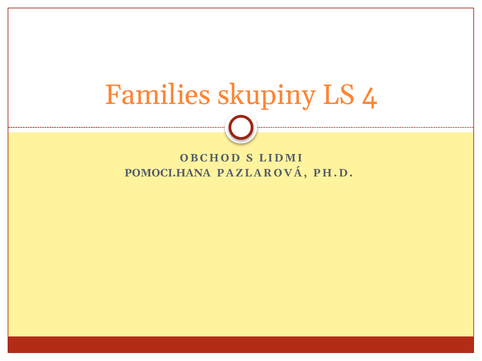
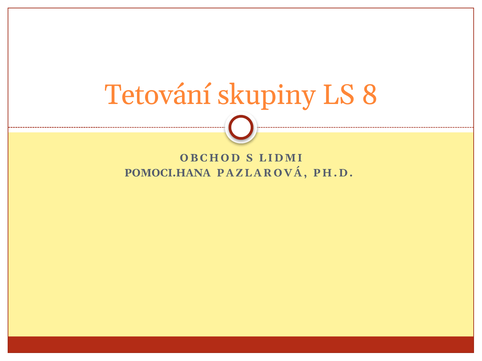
Families: Families -> Tetování (158, 95)
4: 4 -> 8 (370, 95)
